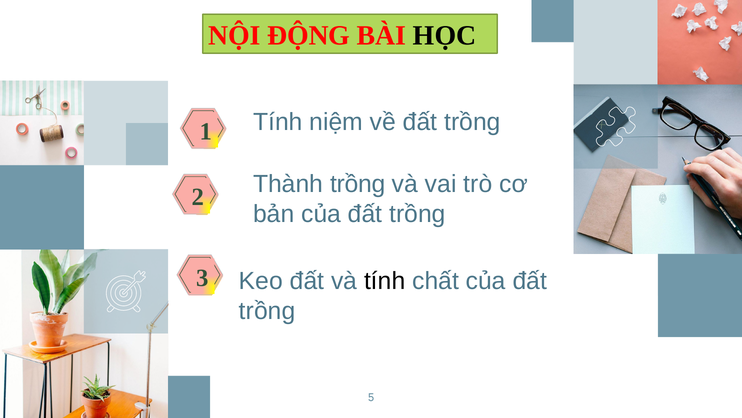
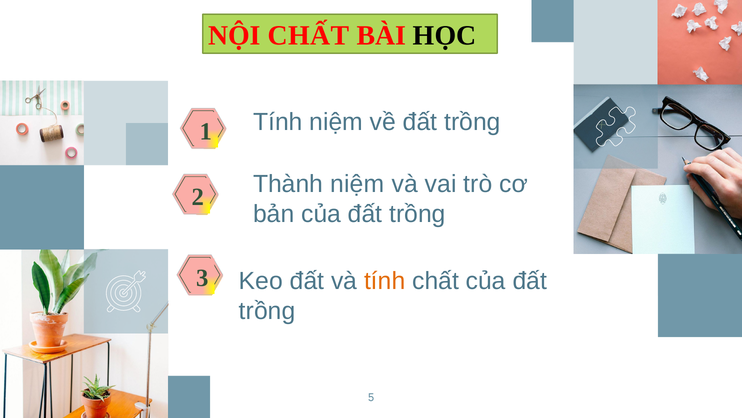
NỘI ĐỘNG: ĐỘNG -> CHẤT (308, 36)
Thành trồng: trồng -> niệm (357, 184)
tính colour: black -> orange (385, 281)
